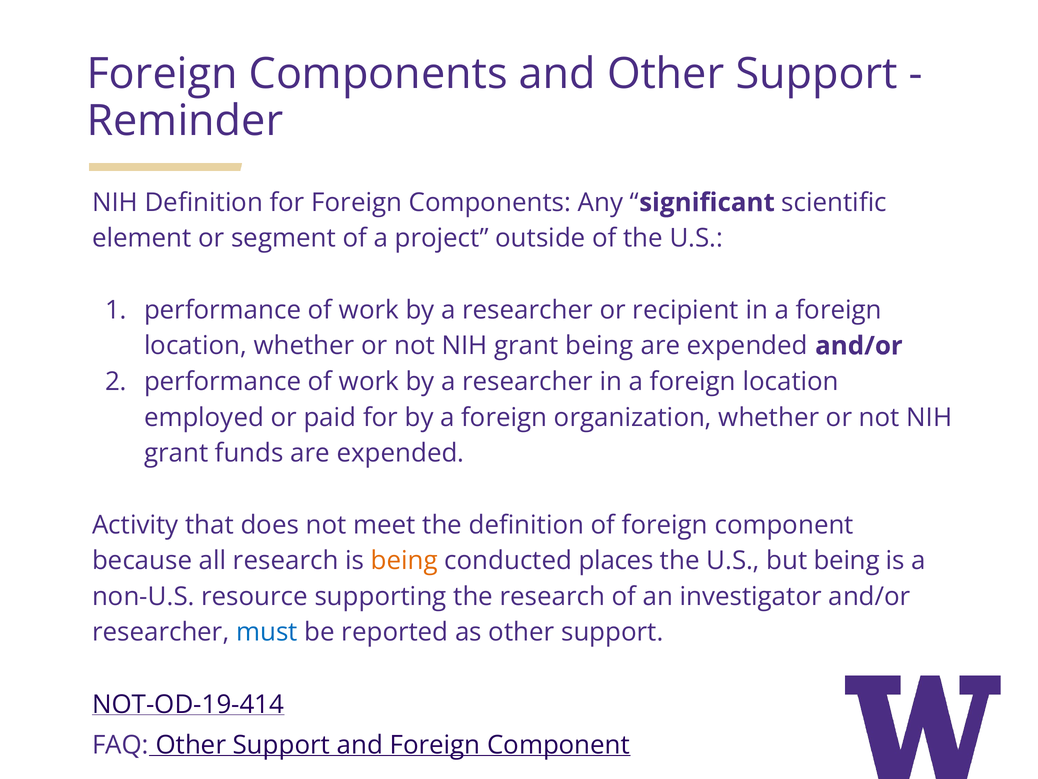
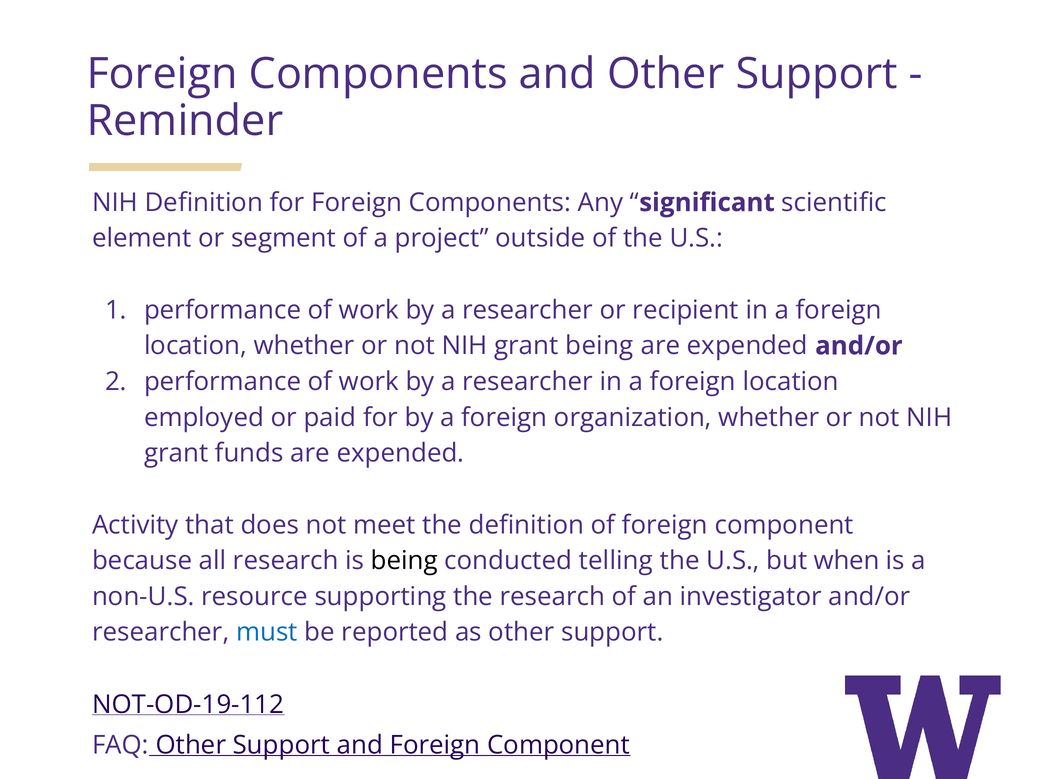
being colour: orange -> black (404, 560)
places: places -> telling (616, 560)
but being: being -> when (847, 560)
NOT-OD-19-414: NOT-OD-19-414 -> NOT-OD-19-112 (188, 704)
